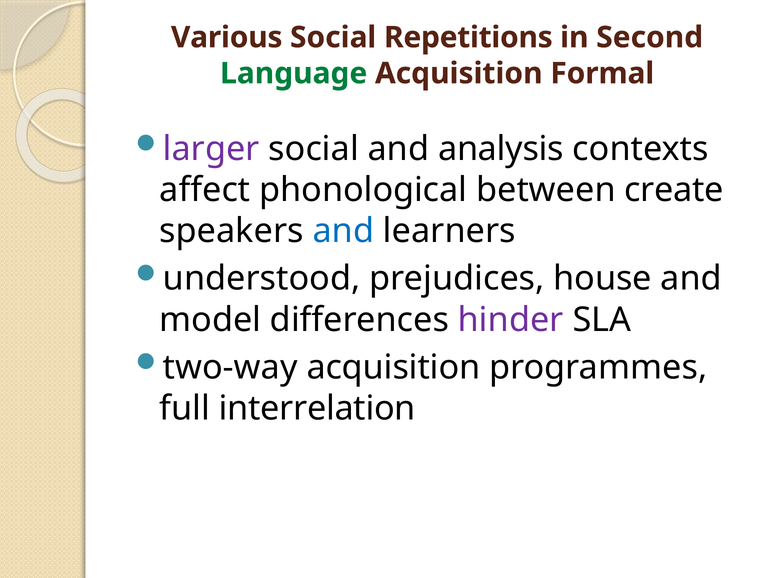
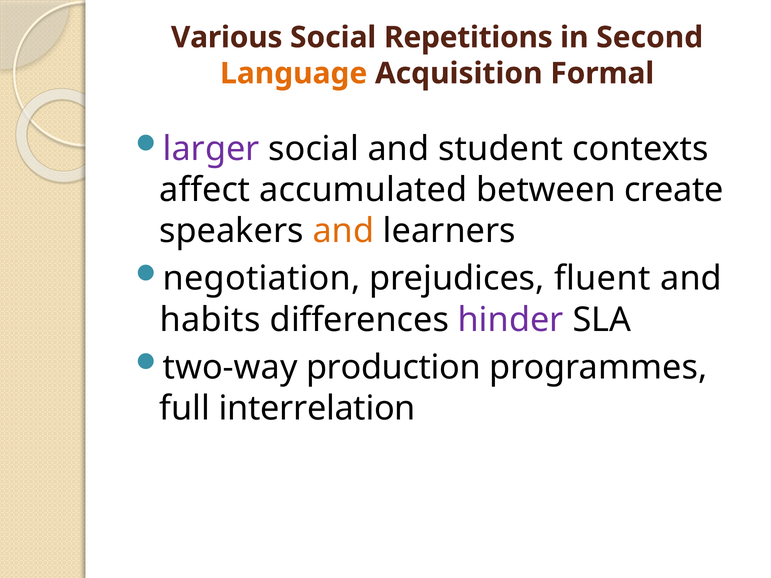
Language colour: green -> orange (294, 73)
analysis: analysis -> student (501, 149)
phonological: phonological -> accumulated (363, 190)
and colour: blue -> orange (343, 231)
understood: understood -> negotiation (262, 279)
house: house -> fluent (602, 279)
model: model -> habits (210, 320)
two-way acquisition: acquisition -> production (394, 368)
